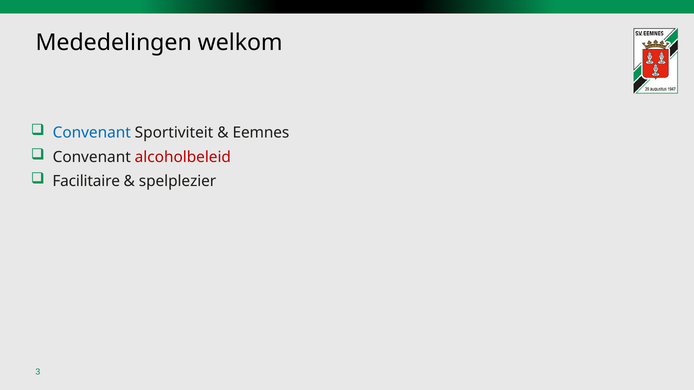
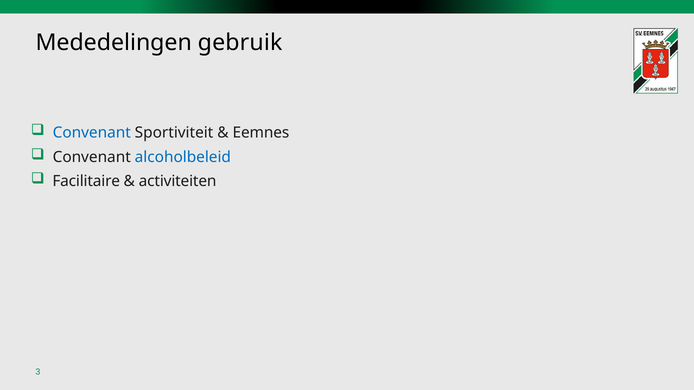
welkom: welkom -> gebruik (240, 42)
alcoholbeleid colour: red -> blue (183, 157)
spelplezier: spelplezier -> activiteiten (178, 182)
